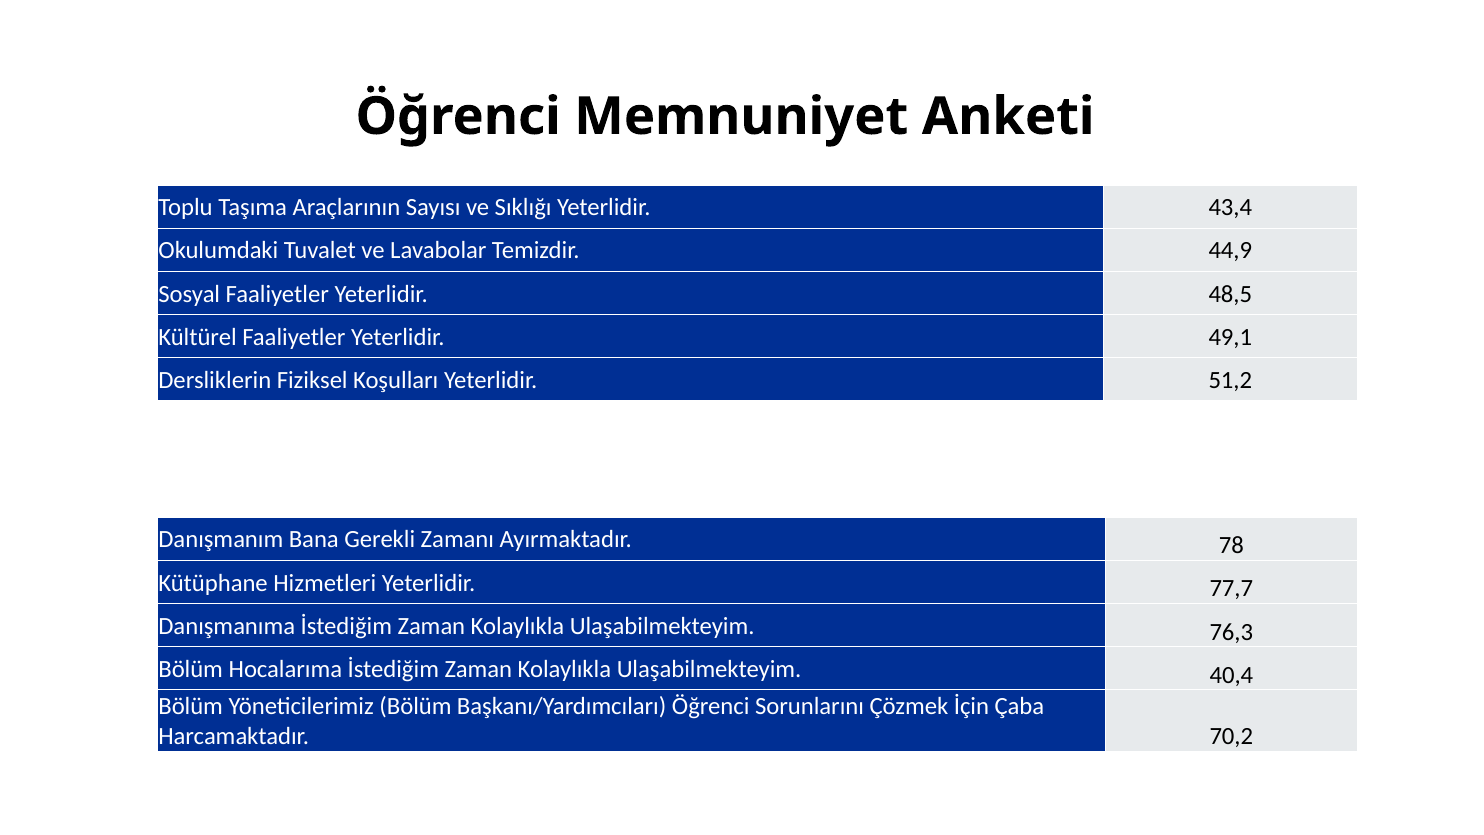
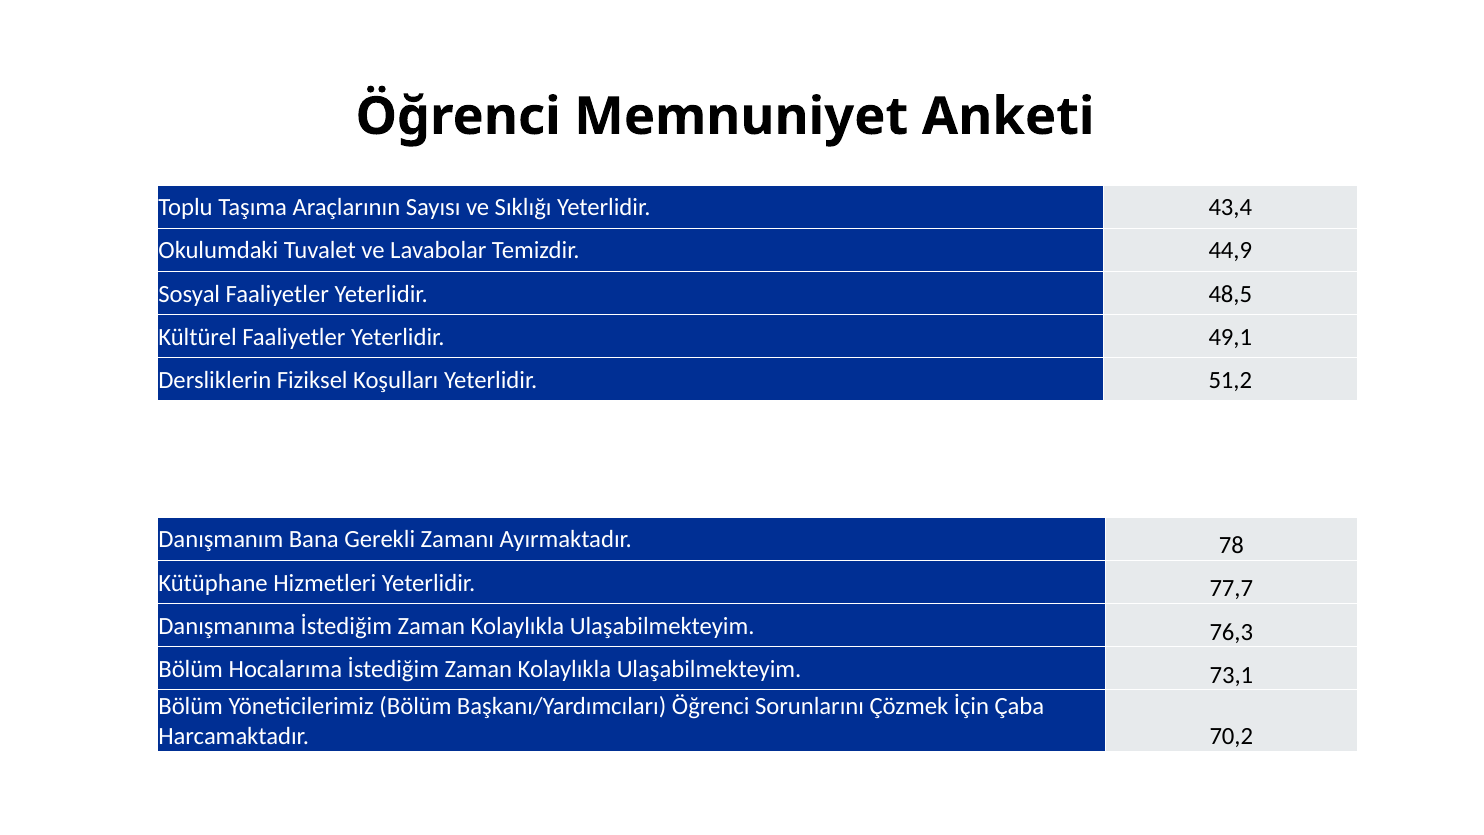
40,4: 40,4 -> 73,1 (1231, 675)
